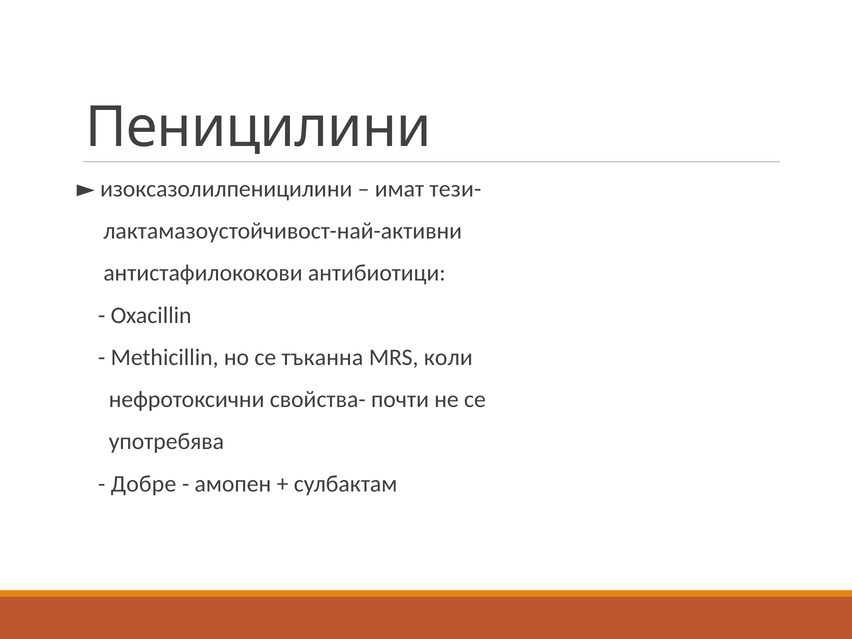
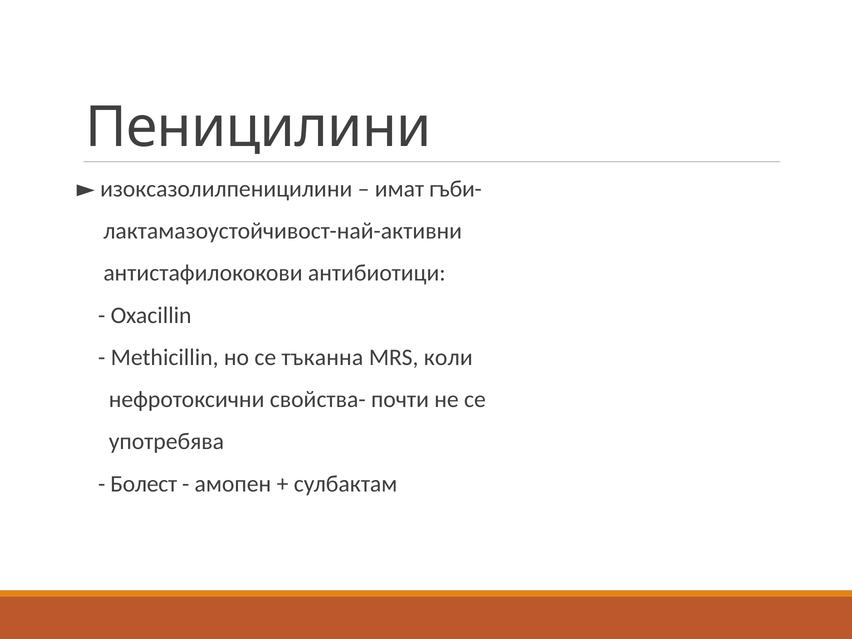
тези-: тези- -> гъби- (456, 189)
Добре: Добре -> Болест (144, 484)
